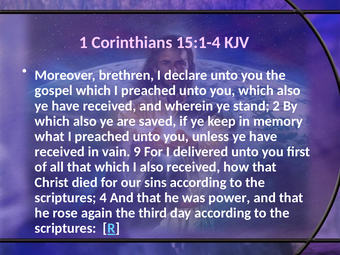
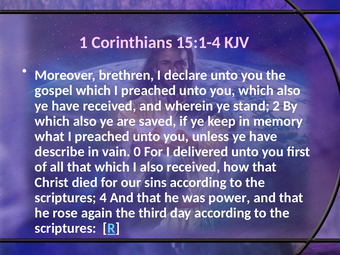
received: received -> describe (60, 152)
9: 9 -> 0 (137, 152)
